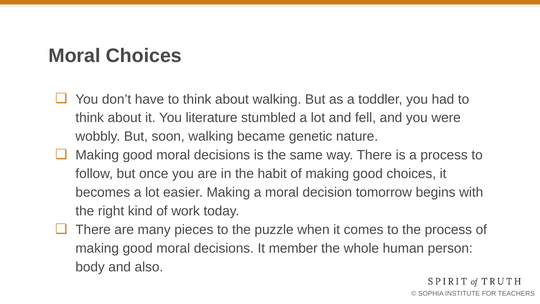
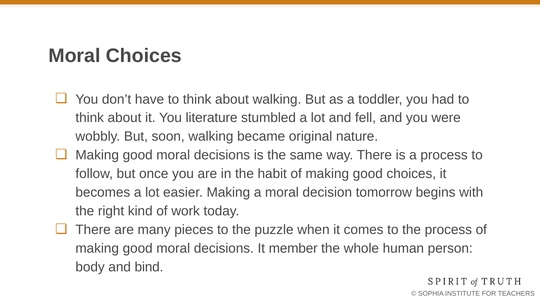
genetic: genetic -> original (311, 136)
also: also -> bind (149, 267)
